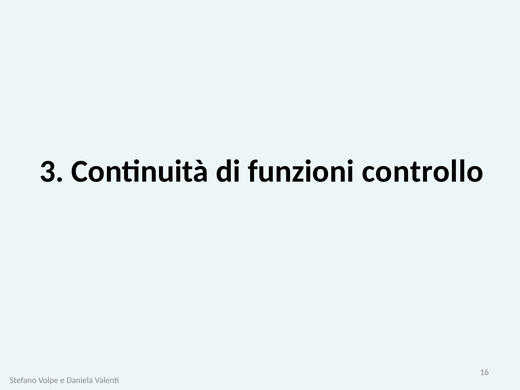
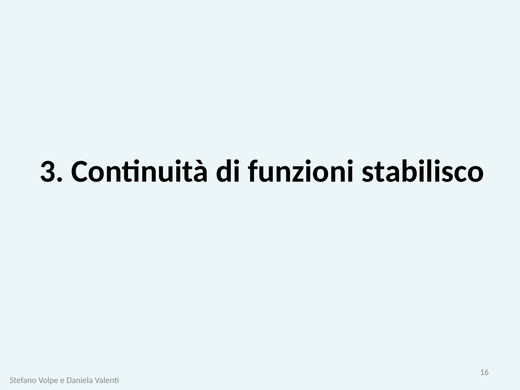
controllo: controllo -> stabilisco (423, 171)
